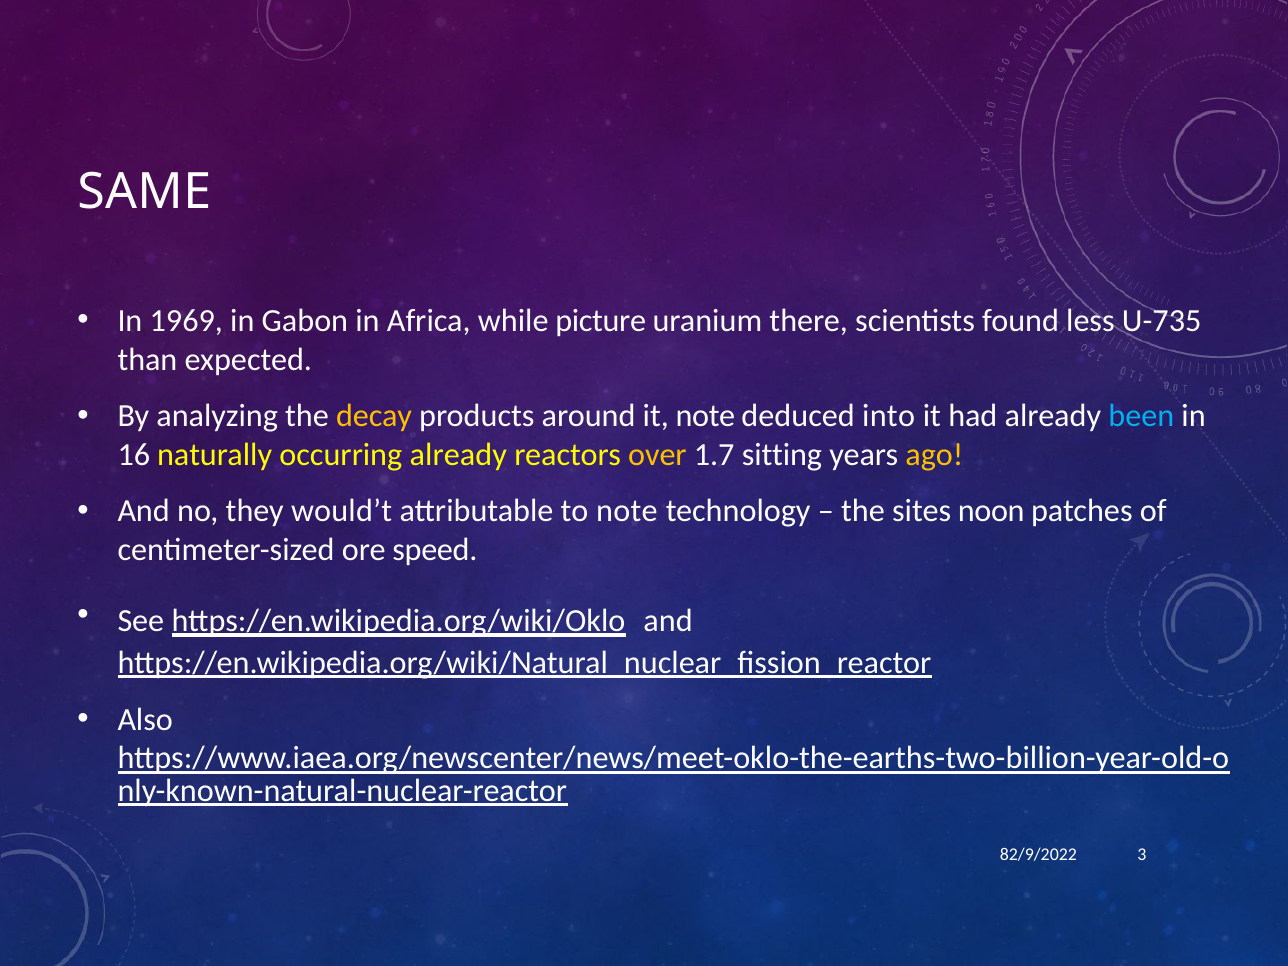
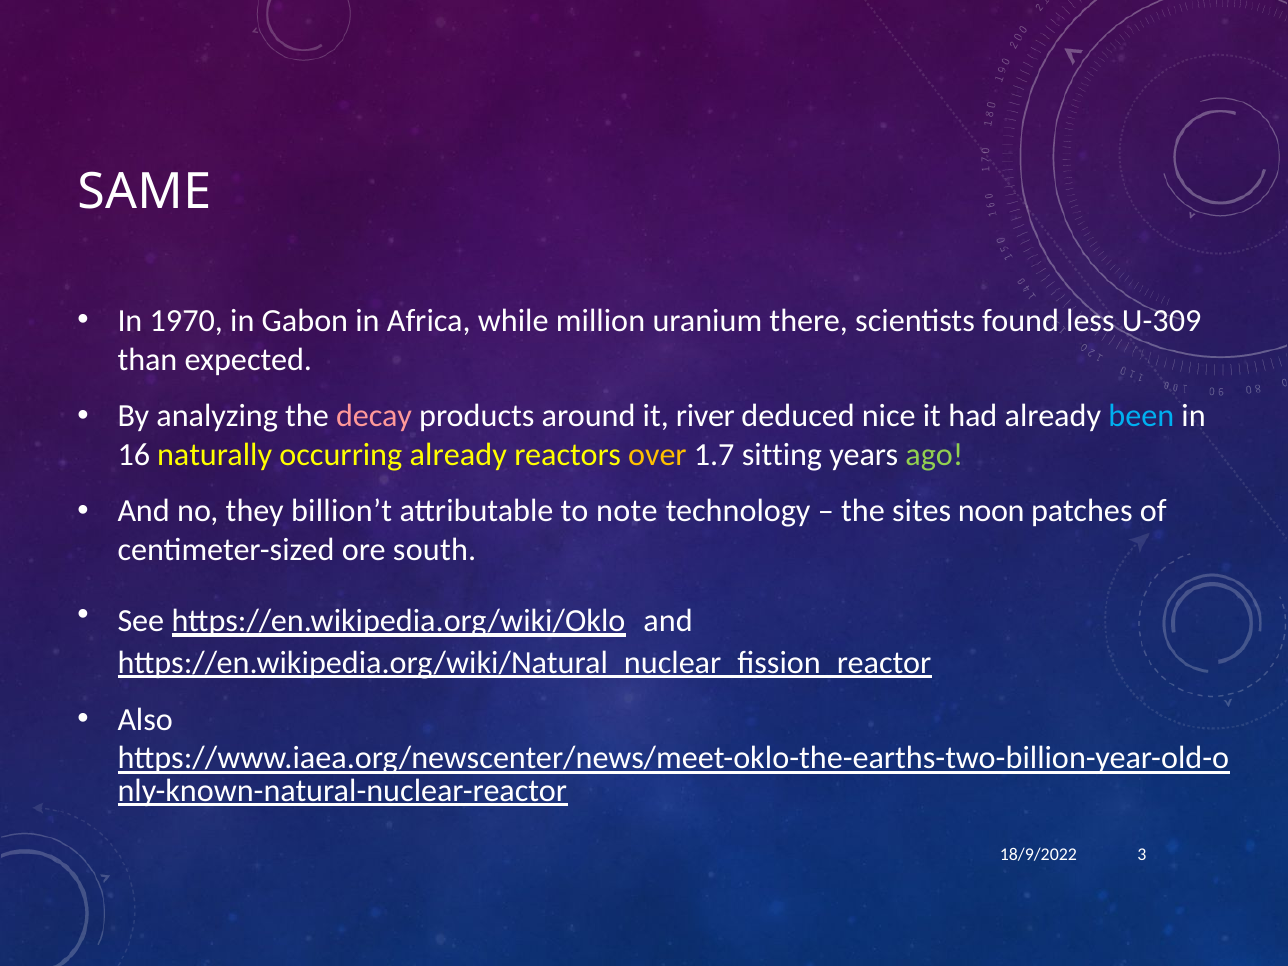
1969: 1969 -> 1970 (186, 321)
picture: picture -> million (601, 321)
U-735: U-735 -> U-309 (1162, 321)
decay colour: yellow -> pink (374, 416)
it note: note -> river (705, 416)
into: into -> nice (889, 416)
ago colour: yellow -> light green (934, 455)
would’t: would’t -> billion’t (342, 511)
speed: speed -> south (435, 550)
82/9/2022: 82/9/2022 -> 18/9/2022 (1038, 855)
